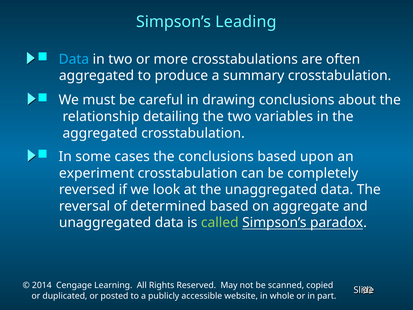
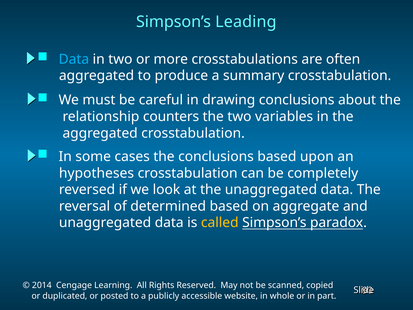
detailing: detailing -> counters (171, 117)
experiment: experiment -> hypotheses (97, 173)
called colour: light green -> yellow (220, 223)
